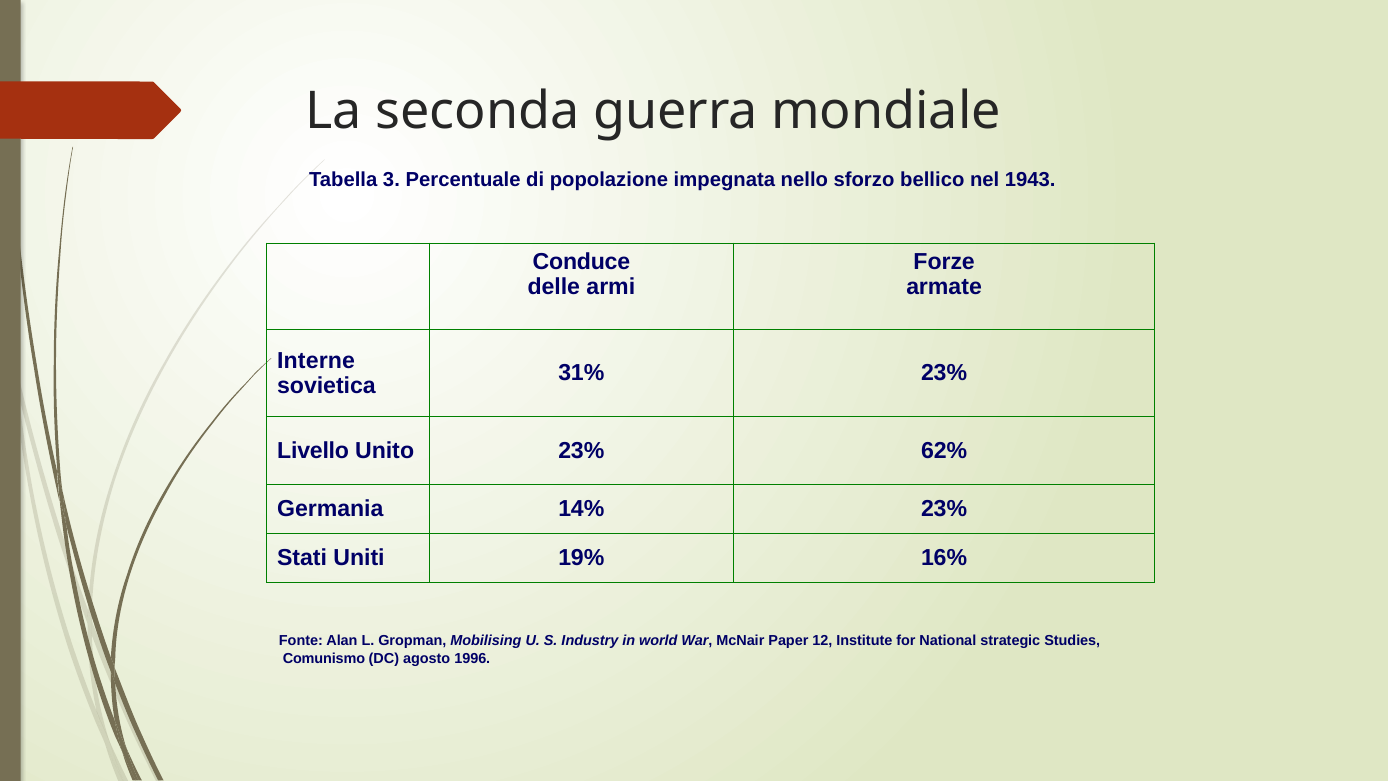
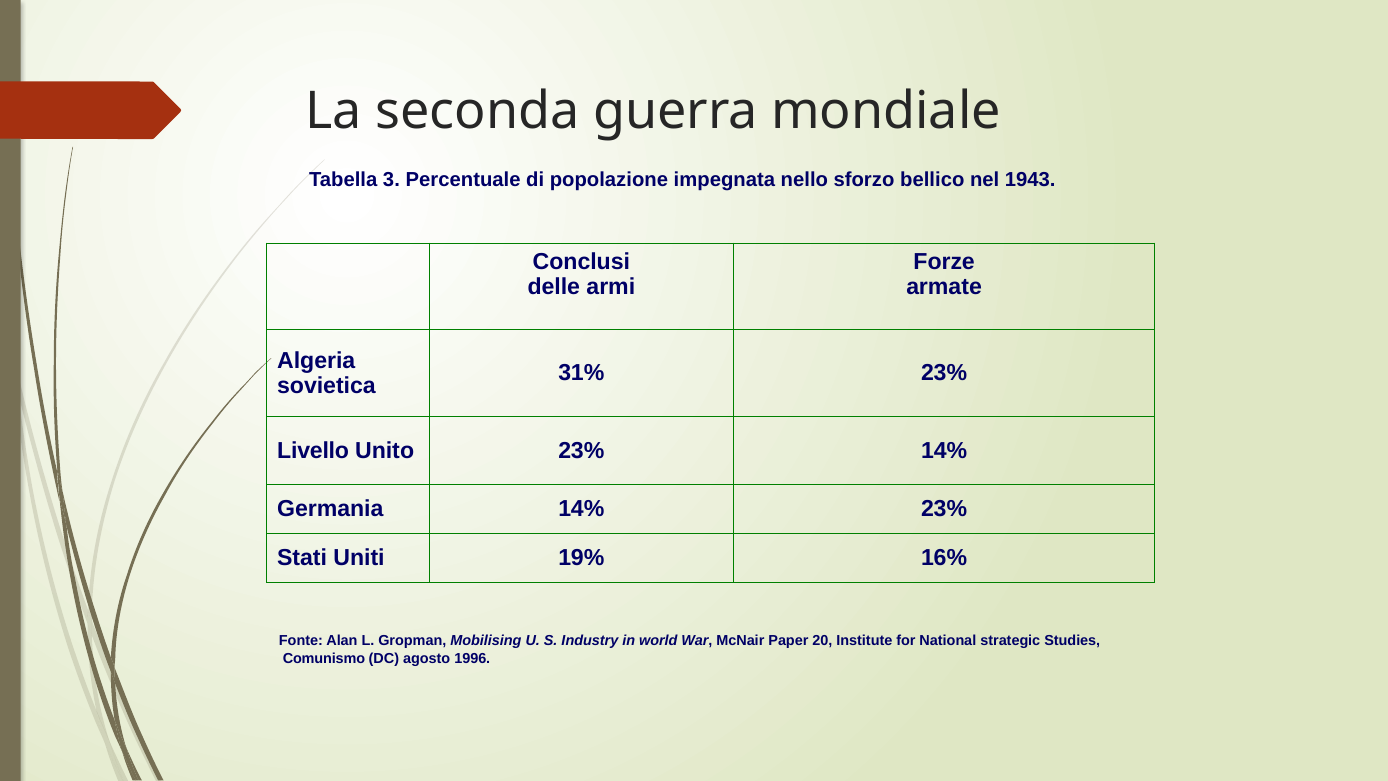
Conduce: Conduce -> Conclusi (581, 261)
Interne: Interne -> Algeria (316, 360)
23% 62%: 62% -> 14% (944, 451)
12: 12 -> 20 (822, 641)
